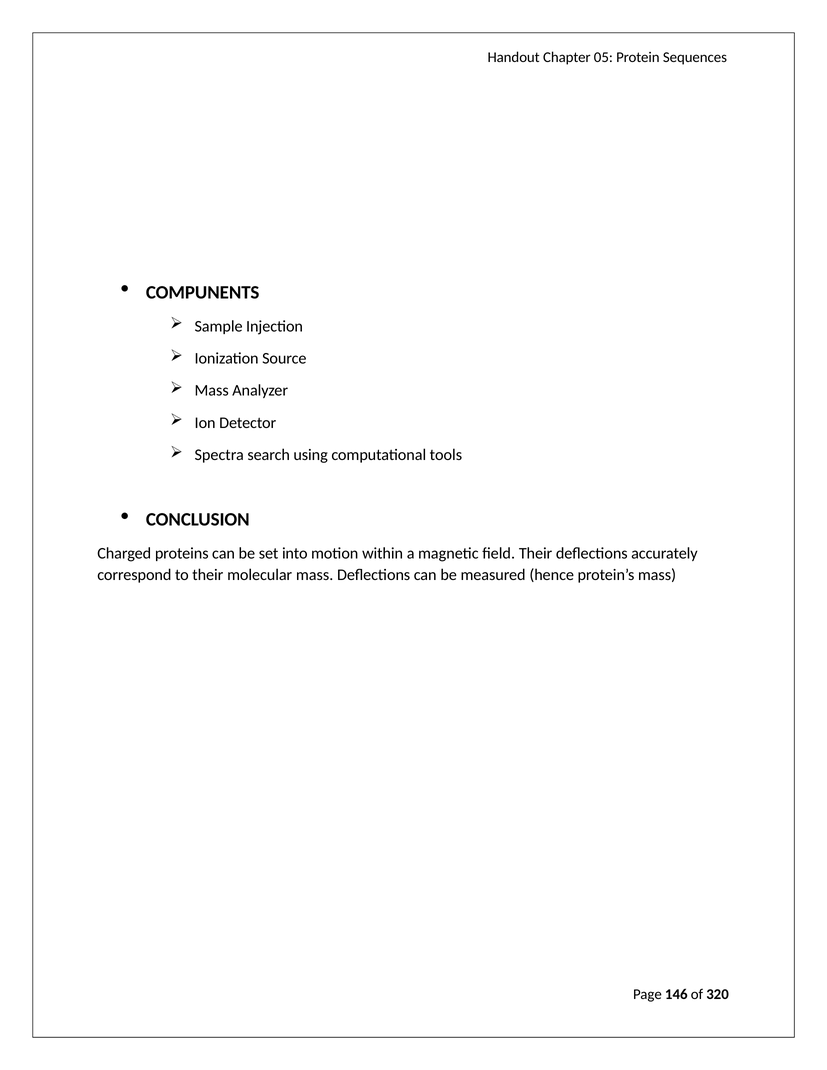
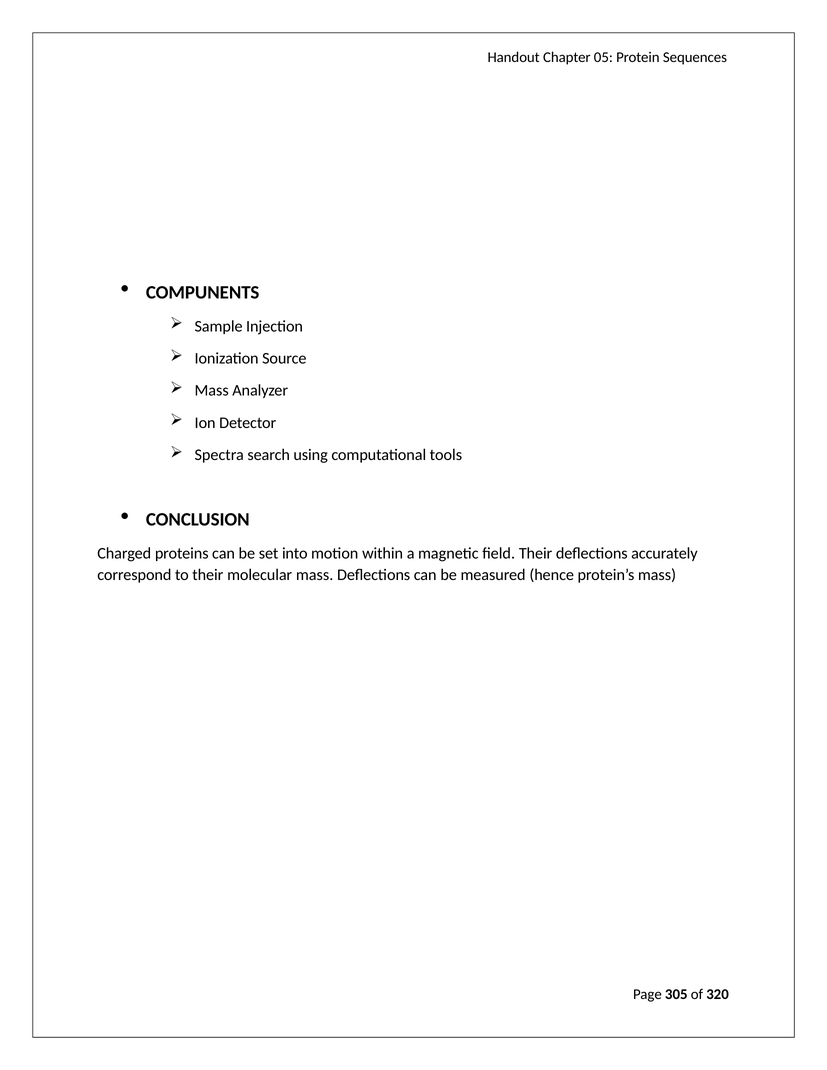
146: 146 -> 305 (676, 994)
